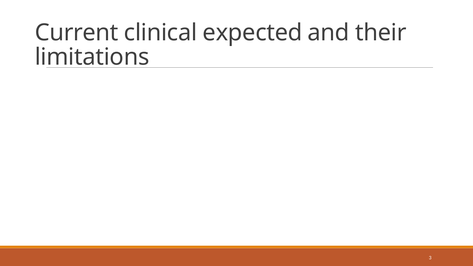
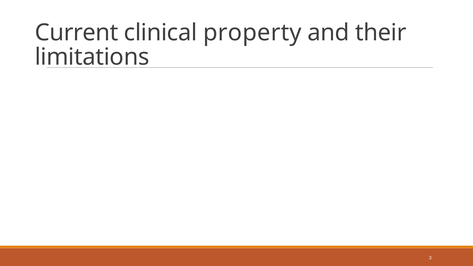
expected: expected -> property (252, 33)
